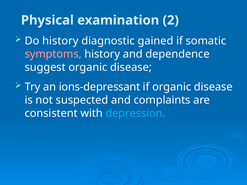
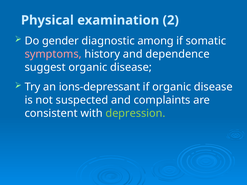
Do history: history -> gender (60, 41)
gained: gained -> among (156, 41)
depression colour: light blue -> light green (135, 113)
